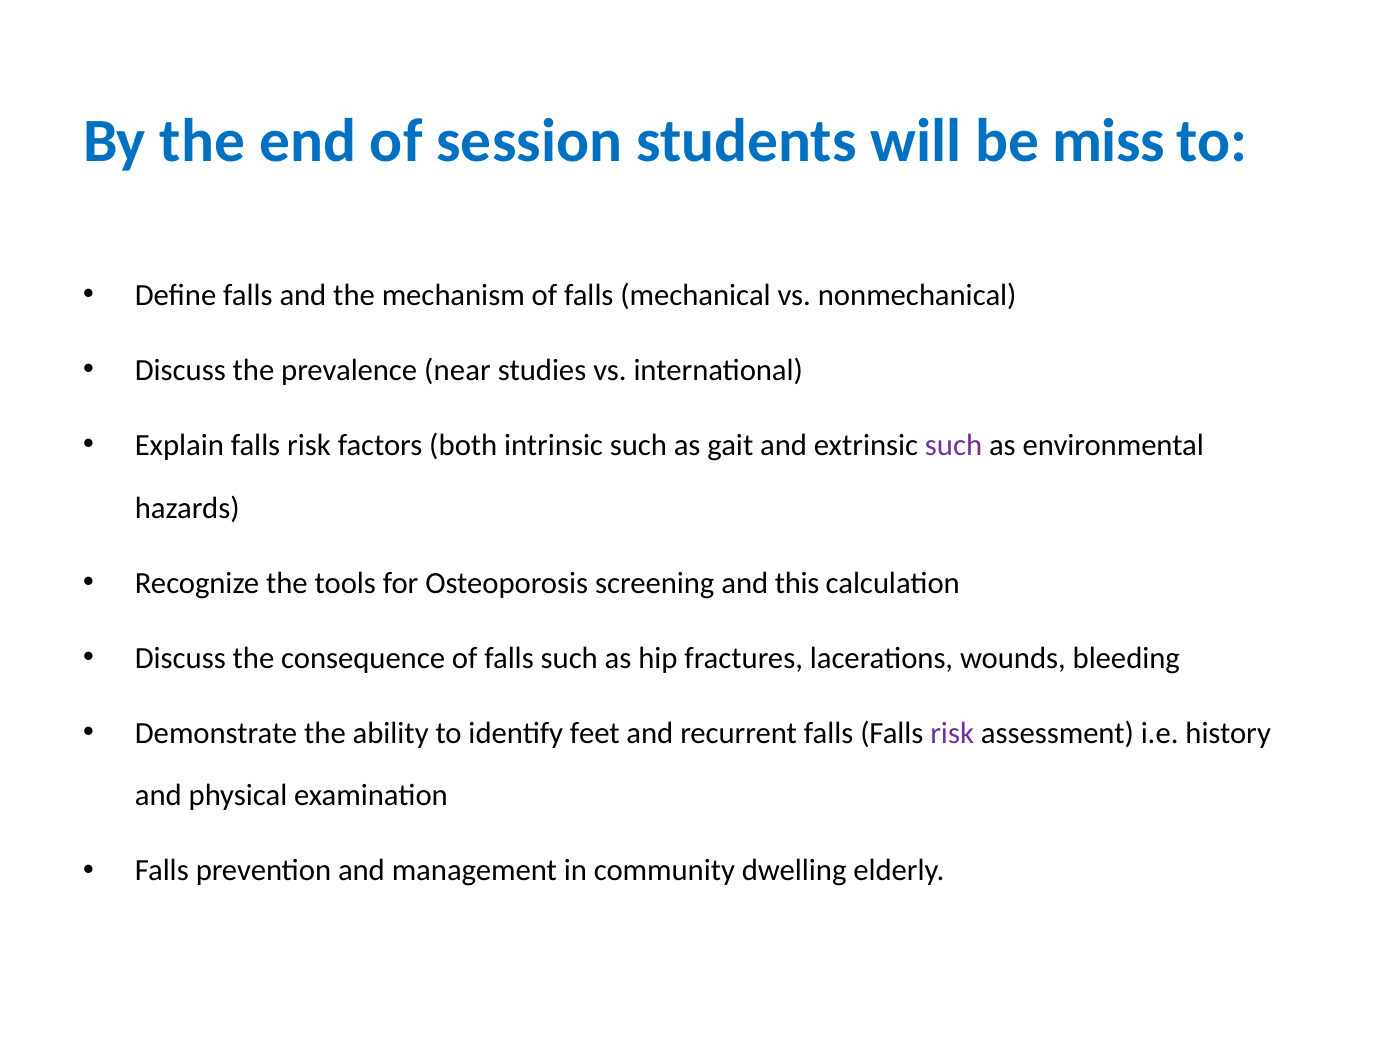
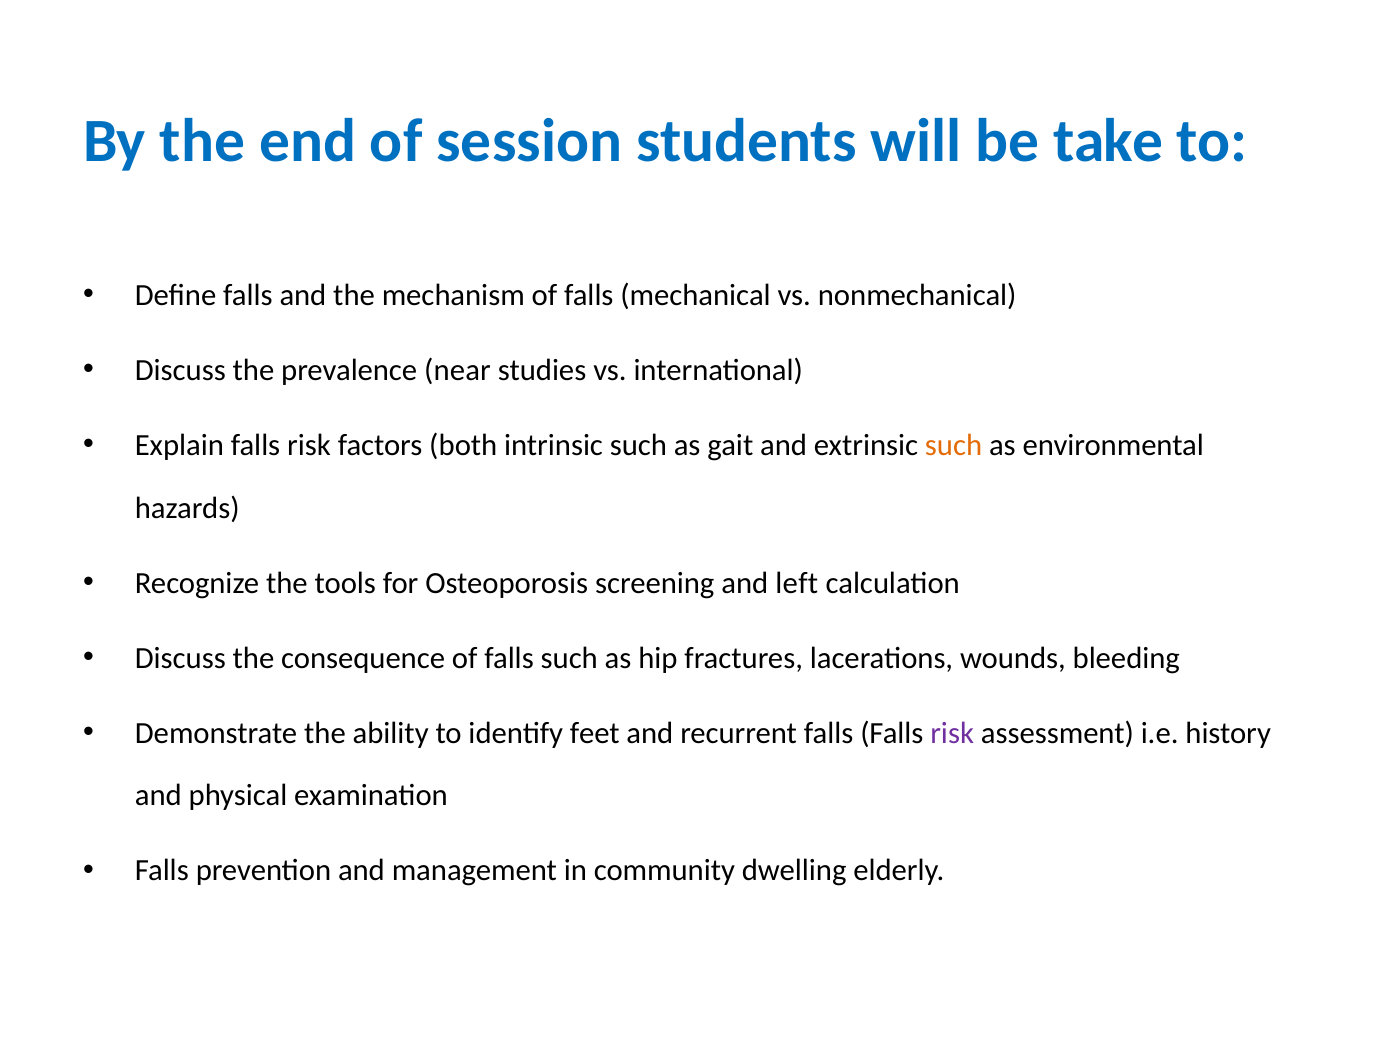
miss: miss -> take (1109, 141)
such colour: purple -> orange (954, 445)
this: this -> left (797, 583)
